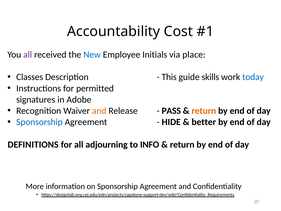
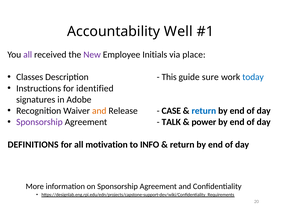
Cost: Cost -> Well (178, 31)
New colour: blue -> purple (92, 54)
skills: skills -> sure (210, 77)
permitted: permitted -> identified (95, 88)
PASS: PASS -> CASE (171, 111)
return colour: orange -> blue (204, 111)
Sponsorship colour: blue -> purple (39, 122)
HIDE: HIDE -> TALK (171, 122)
better: better -> power (204, 122)
adjourning: adjourning -> motivation (107, 144)
